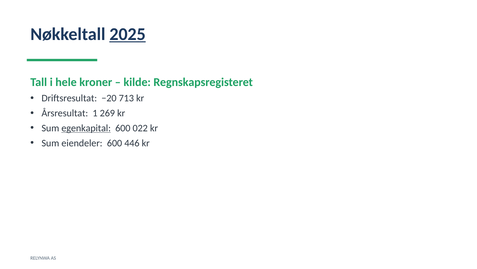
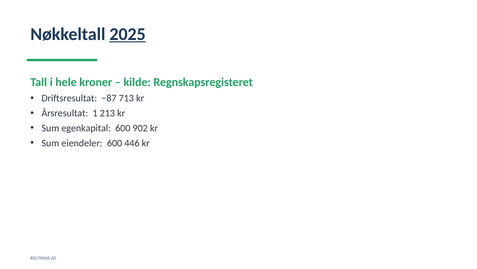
−20: −20 -> −87 (109, 98)
269: 269 -> 213 (107, 113)
egenkapital underline: present -> none (86, 128)
022: 022 -> 902 (140, 128)
